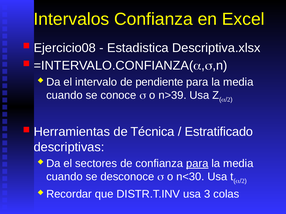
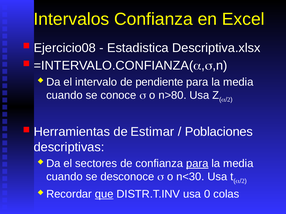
n>39: n>39 -> n>80 (172, 96)
Técnica: Técnica -> Estimar (152, 132)
Estratificado: Estratificado -> Poblaciones (219, 132)
que underline: none -> present (104, 195)
3: 3 -> 0 (207, 195)
